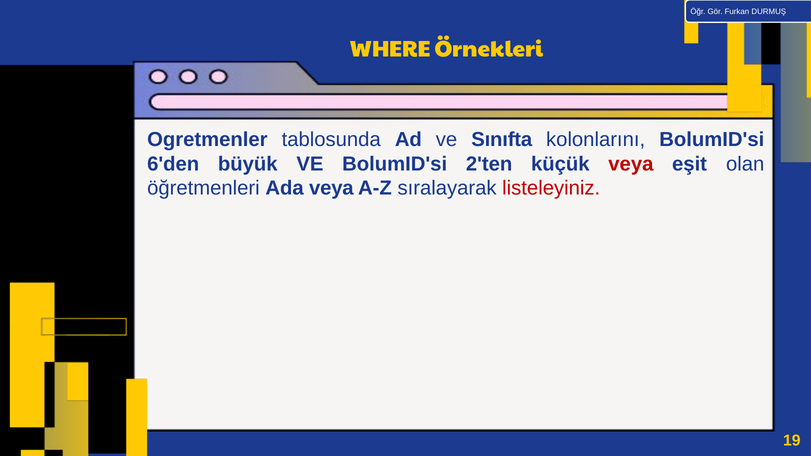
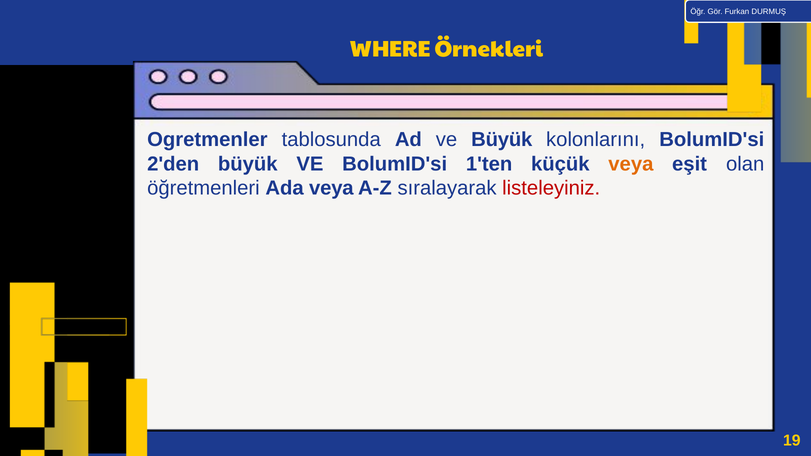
ve Sınıfta: Sınıfta -> Büyük (502, 140)
6'den: 6'den -> 2'den (173, 164)
2'ten: 2'ten -> 1'ten (489, 164)
veya colour: red -> orange (631, 164)
